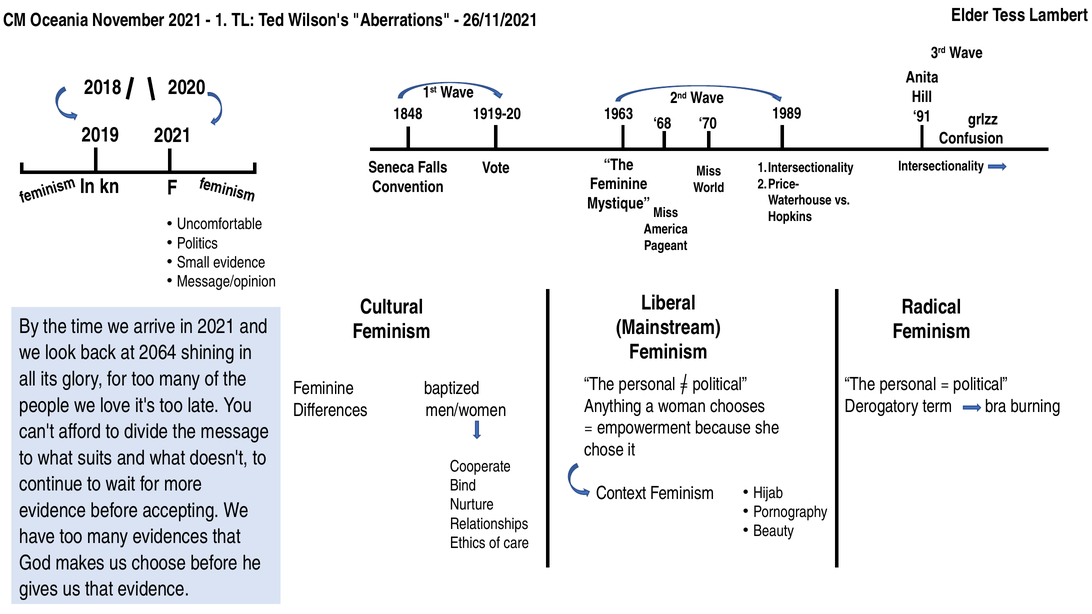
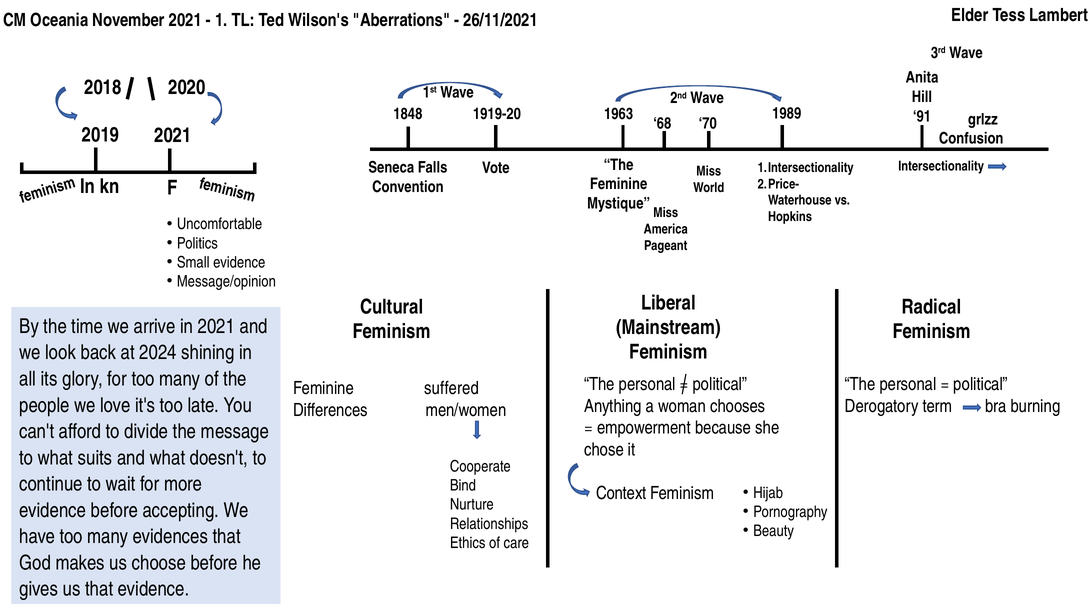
2064: 2064 -> 2024 (158, 353)
baptized: baptized -> suffered (452, 389)
